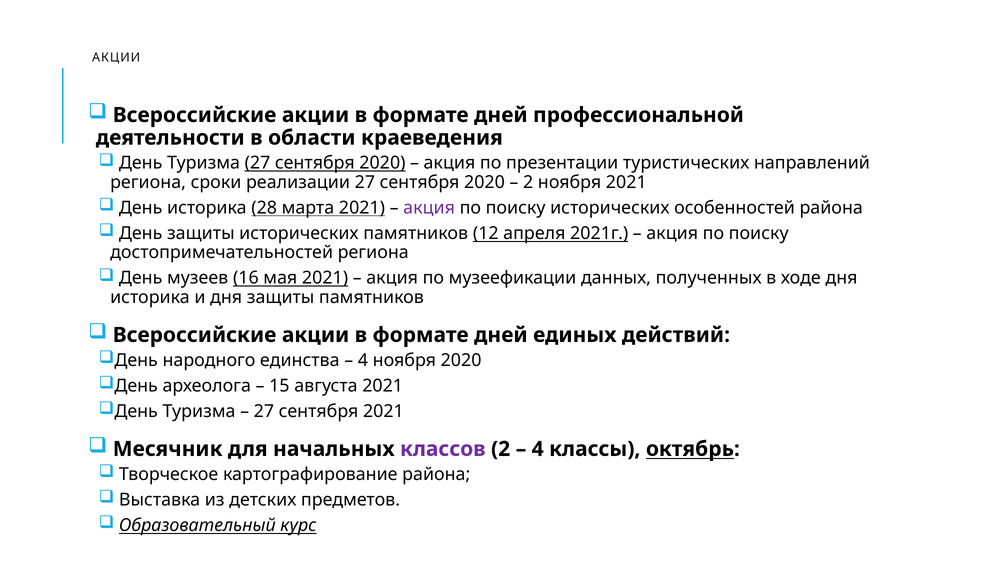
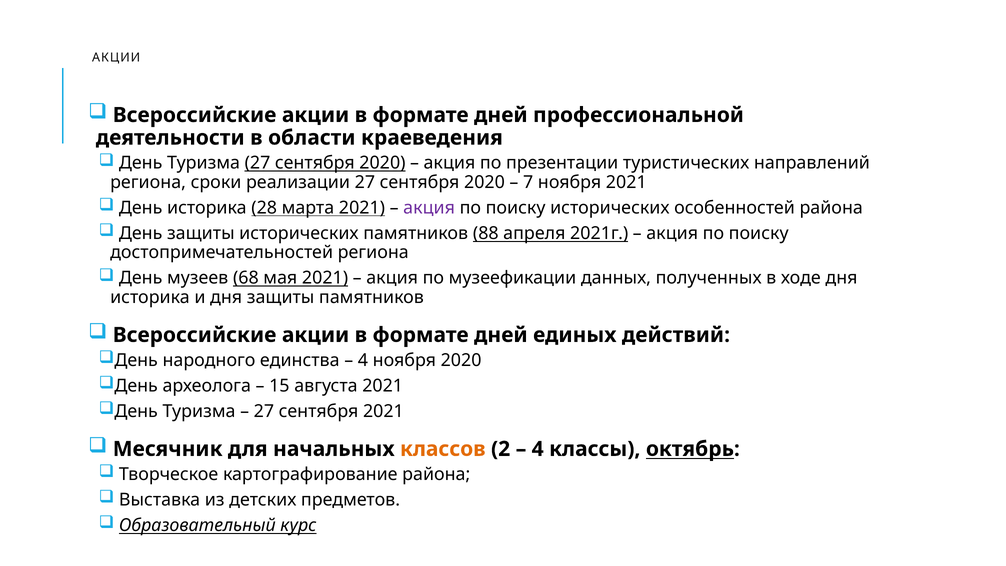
2: 2 -> 7 (528, 182)
12: 12 -> 88 (486, 233)
16: 16 -> 68 (246, 278)
классов colour: purple -> orange (443, 449)
